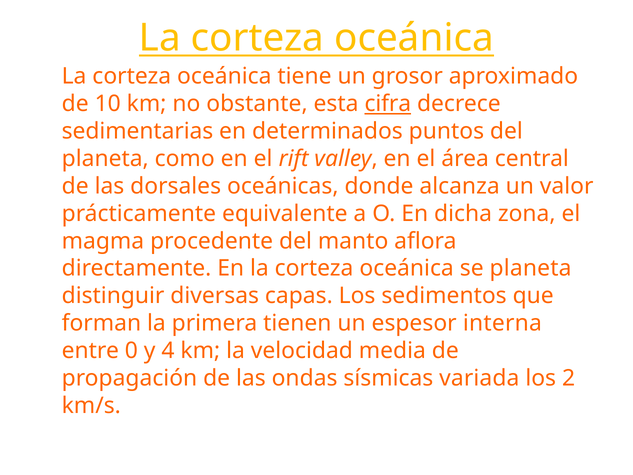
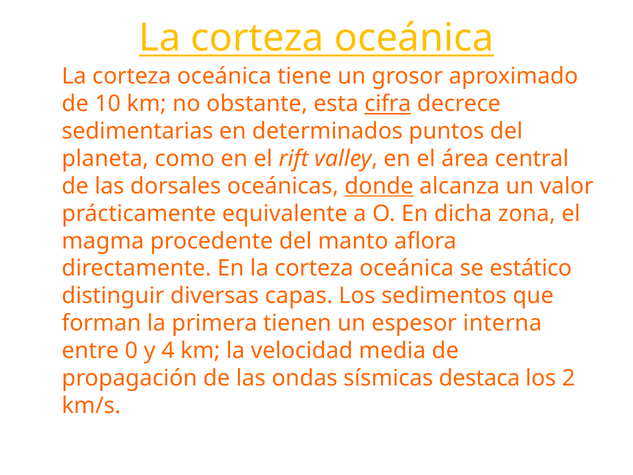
donde underline: none -> present (379, 186)
se planeta: planeta -> estático (531, 268)
variada: variada -> destaca (479, 378)
